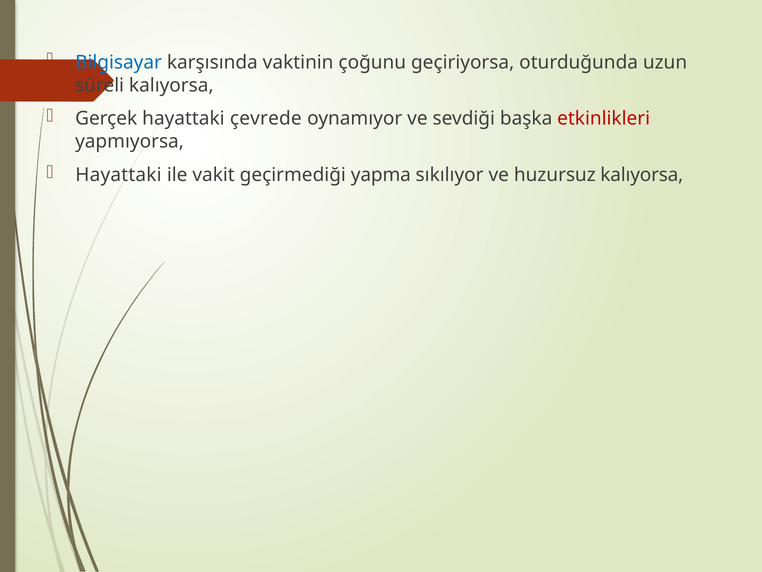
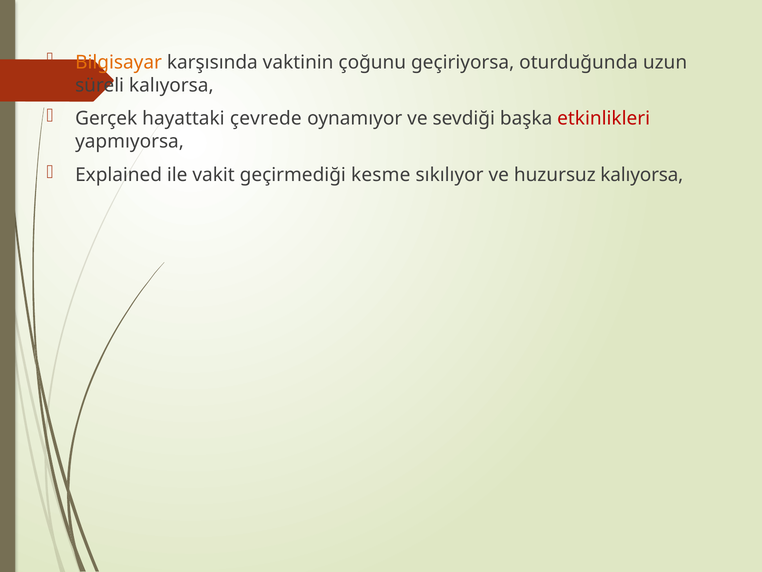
Bilgisayar colour: blue -> orange (119, 62)
Hayattaki: Hayattaki -> Explained (119, 175)
yapma: yapma -> kesme (381, 175)
